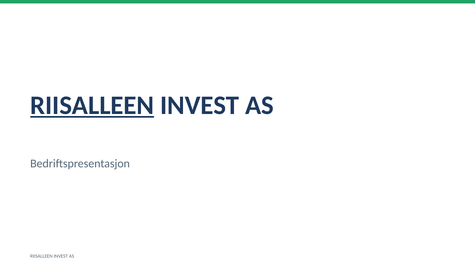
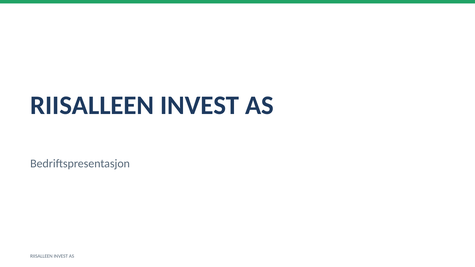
RIISALLEEN underline: present -> none (92, 105)
